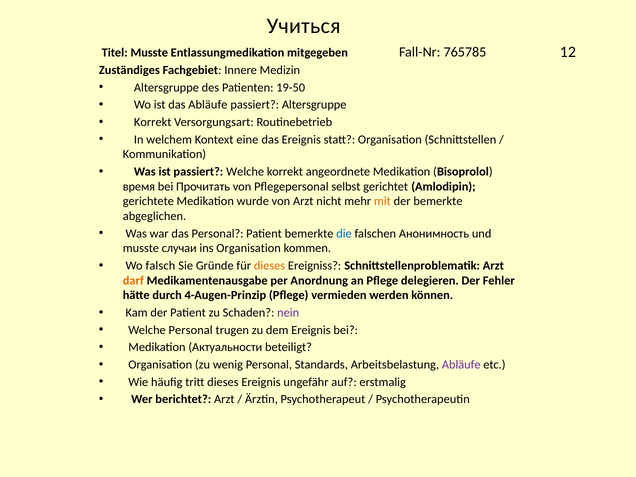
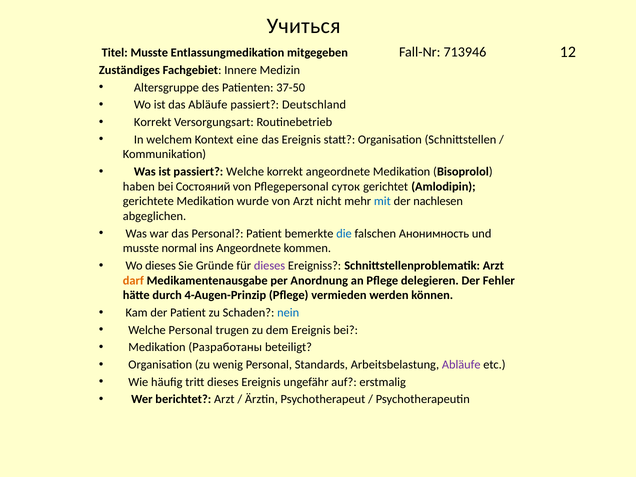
765785: 765785 -> 713946 (465, 52)
19-50: 19-50 -> 37-50 (291, 88)
passiert Altersgruppe: Altersgruppe -> Deutschland (314, 105)
время: время -> haben (139, 187)
Прочитать: Прочитать -> Состояний (203, 187)
selbst: selbst -> суток (346, 187)
mit colour: orange -> blue (382, 201)
der bemerkte: bemerkte -> nachlesen (438, 201)
случаи: случаи -> normal (179, 248)
ins Organisation: Organisation -> Angeordnete (249, 248)
Wo falsch: falsch -> dieses (161, 266)
dieses colour: orange -> purple (270, 266)
nein colour: purple -> blue (288, 313)
Актуальности: Актуальности -> Разработаны (225, 347)
